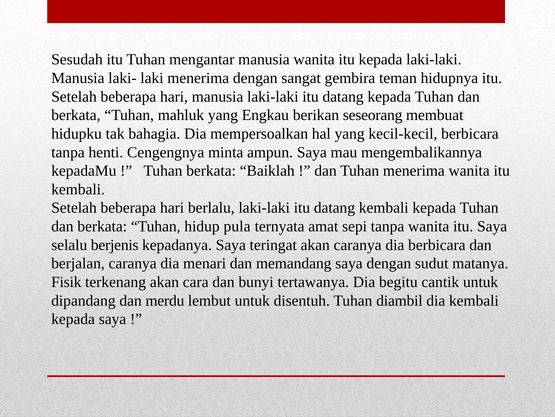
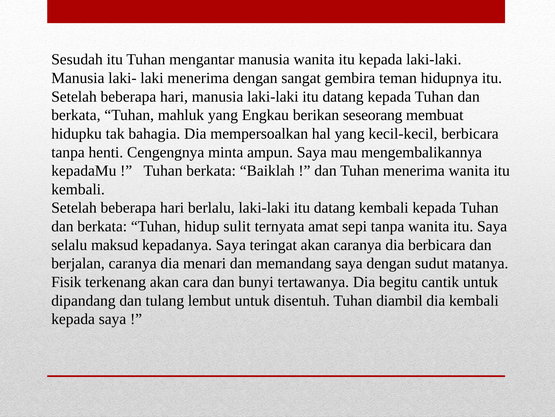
pula: pula -> sulit (237, 226)
berjenis: berjenis -> maksud (115, 245)
merdu: merdu -> tulang (165, 300)
